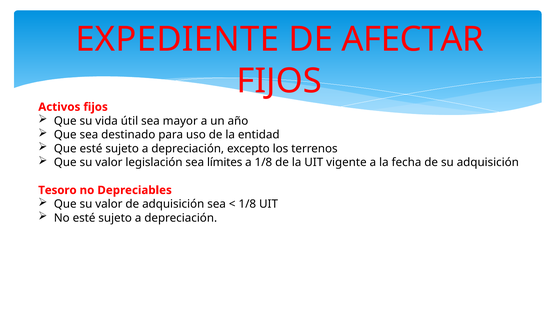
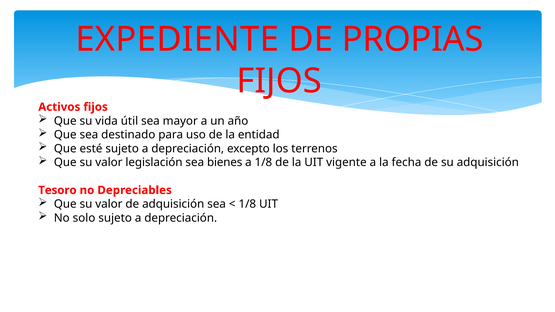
AFECTAR: AFECTAR -> PROPIAS (413, 39)
límites: límites -> bienes (225, 163)
No esté: esté -> solo (84, 218)
